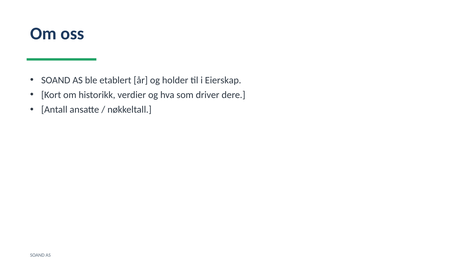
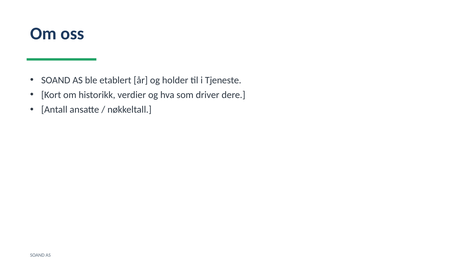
Eierskap: Eierskap -> Tjeneste (223, 80)
